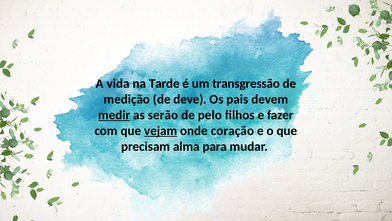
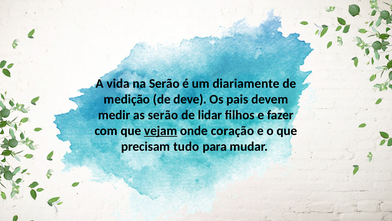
na Tarde: Tarde -> Serão (164, 83)
transgressão: transgressão -> diariamente (246, 83)
medir underline: present -> none (114, 115)
pelo: pelo -> lidar (210, 115)
alma: alma -> tudo (186, 146)
